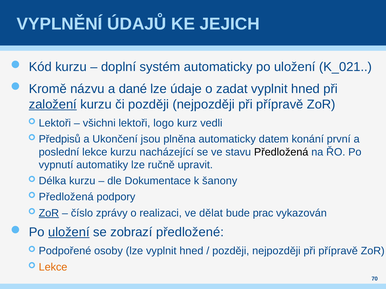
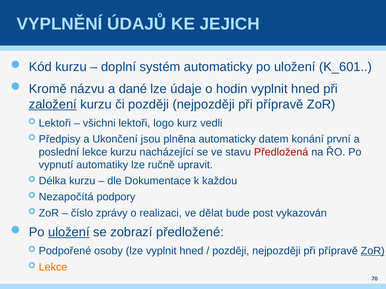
K_021: K_021 -> K_601 (346, 67)
zadat: zadat -> hodin (232, 89)
Předpisů: Předpisů -> Předpisy (60, 139)
Předložená colour: black -> red (281, 152)
šanony: šanony -> každou (220, 181)
Předložená: Předložená -> Nezapočítá (66, 197)
ZoR underline: present -> none (49, 213)
prac: prac -> post (263, 213)
ZoR underline: none -> present (373, 251)
